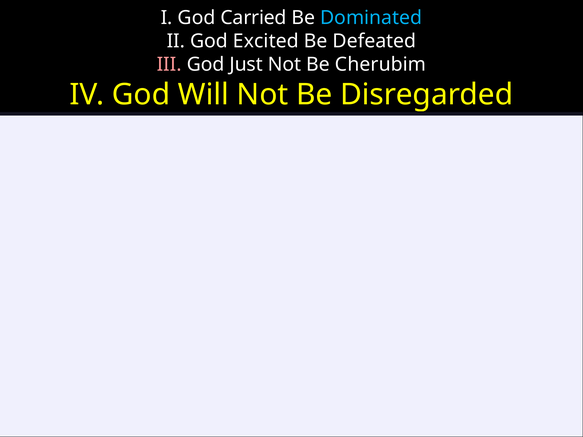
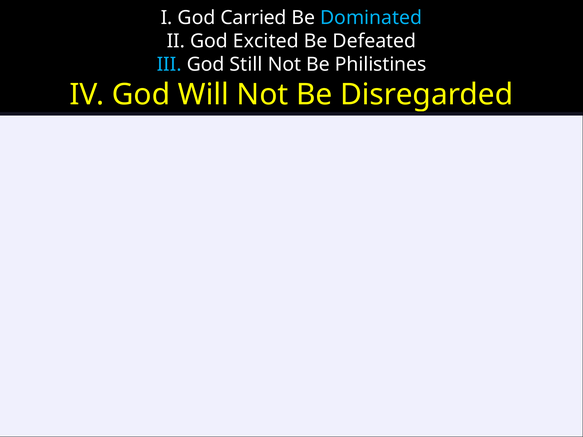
III colour: pink -> light blue (169, 64)
Just: Just -> Still (246, 64)
Cherubim: Cherubim -> Philistines (381, 64)
